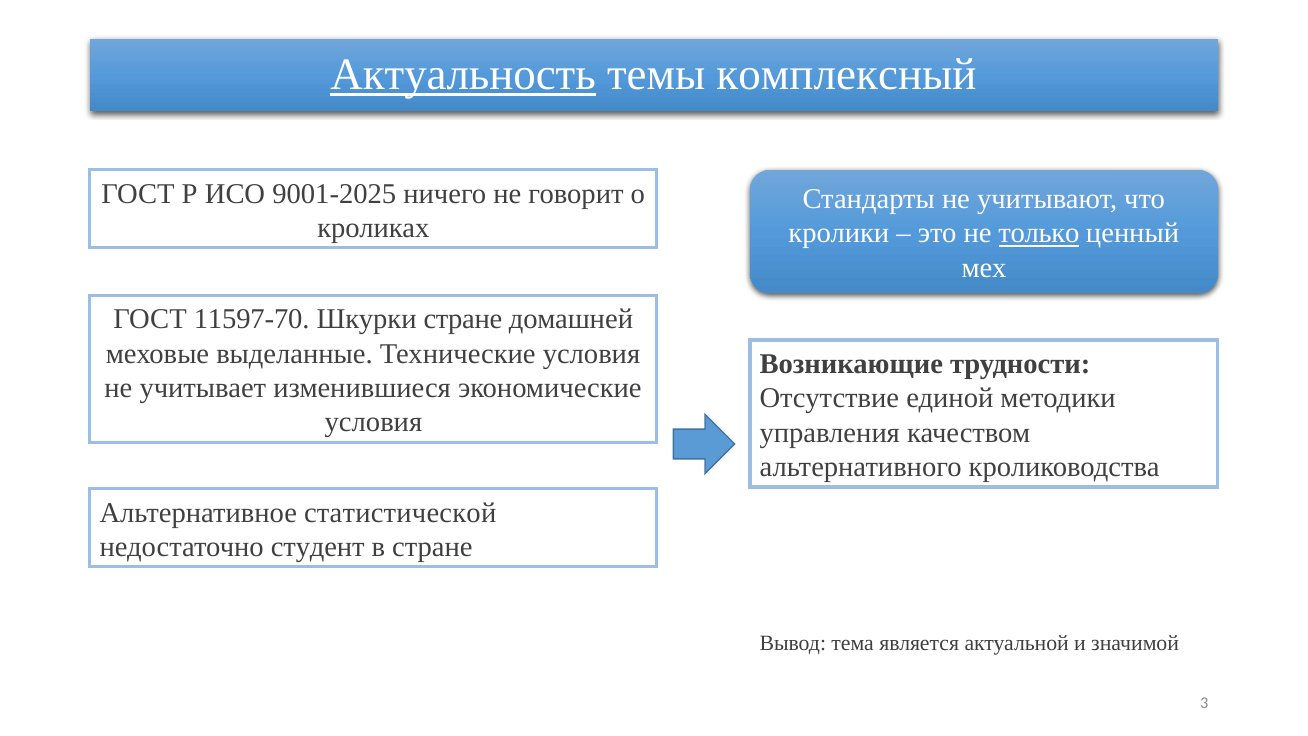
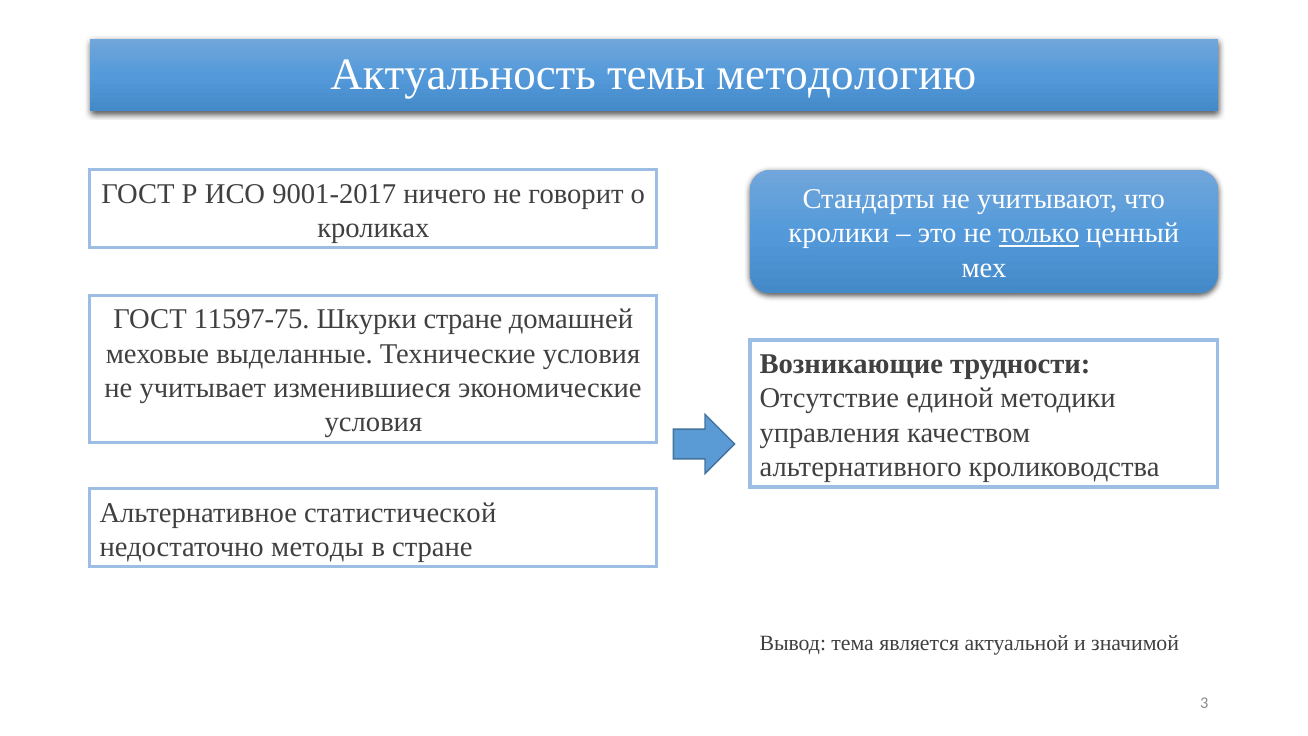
Актуальность underline: present -> none (463, 75)
комплексный: комплексный -> методологию (846, 75)
9001-2025: 9001-2025 -> 9001-2017 (334, 194)
11597-70: 11597-70 -> 11597-75 (252, 319)
студент: студент -> методы (318, 547)
